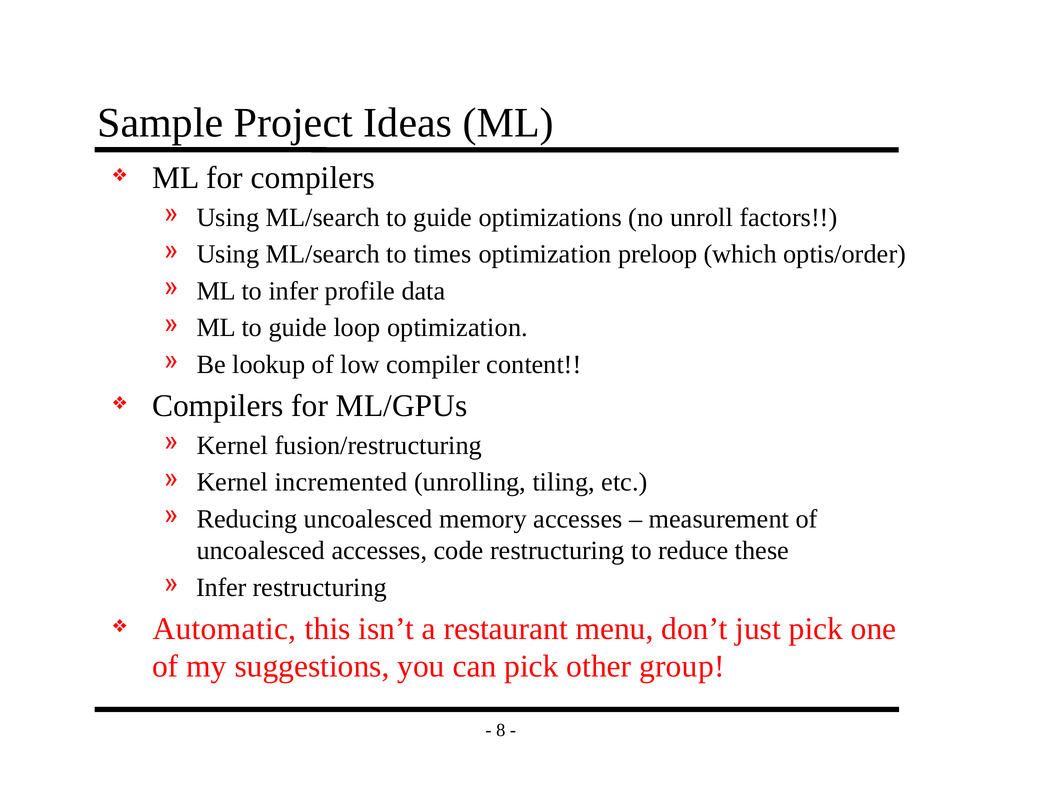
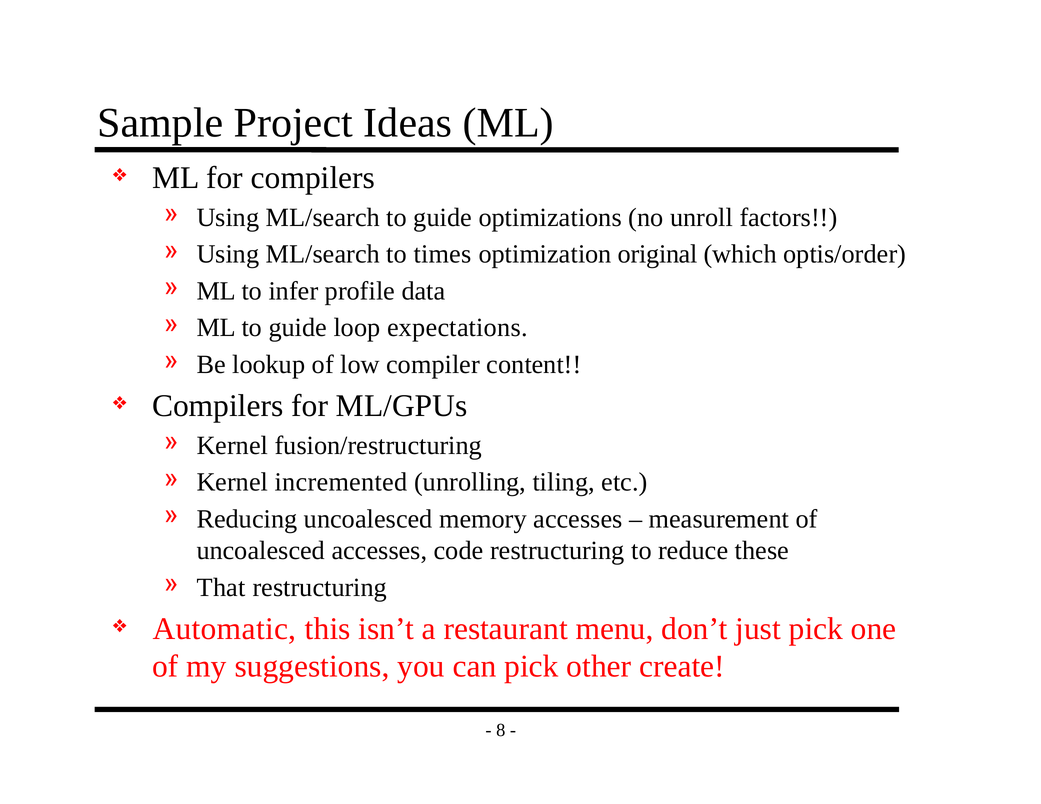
preloop: preloop -> original (658, 254)
loop optimization: optimization -> expectations (457, 328)
Infer: Infer -> That (221, 588)
group: group -> create (682, 667)
